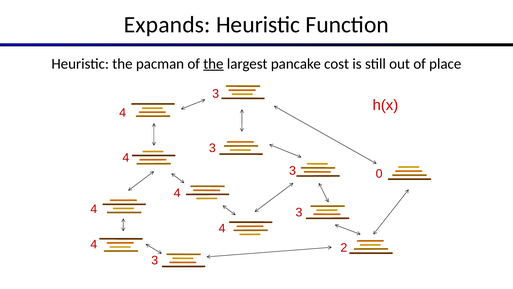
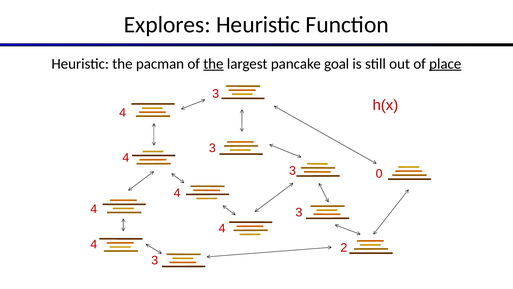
Expands: Expands -> Explores (167, 25)
cost: cost -> goal (337, 64)
place underline: none -> present (445, 64)
